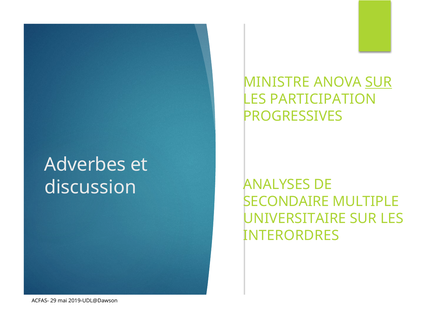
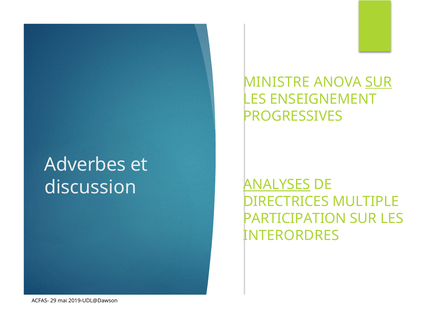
PARTICIPATION: PARTICIPATION -> ENSEIGNEMENT (323, 99)
ANALYSES underline: none -> present (277, 185)
SECONDAIRE: SECONDAIRE -> DIRECTRICES (286, 202)
UNIVERSITAIRE: UNIVERSITAIRE -> PARTICIPATION (295, 219)
